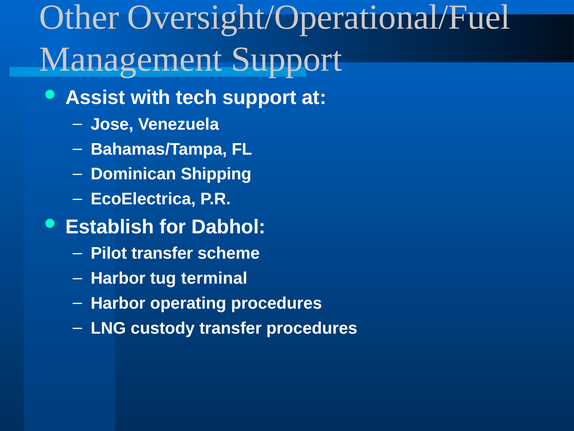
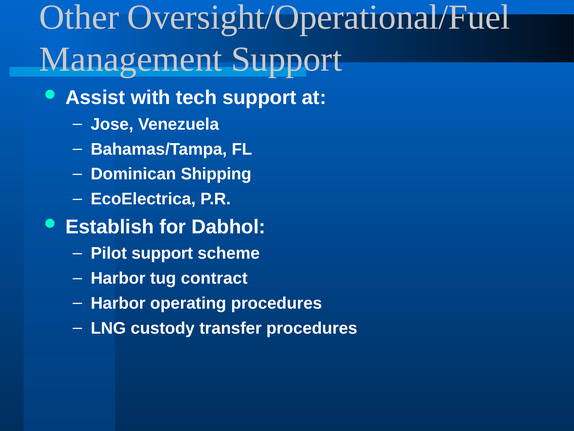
Pilot transfer: transfer -> support (162, 253)
terminal: terminal -> contract (214, 278)
